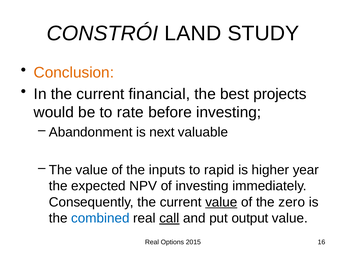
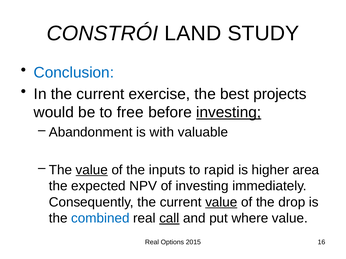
Conclusion colour: orange -> blue (74, 73)
financial: financial -> exercise (159, 94)
rate: rate -> free (130, 113)
investing underline: none -> present (229, 113)
next: next -> with (162, 132)
value underline: none -> present (92, 170)
year: year -> area (306, 170)
zero: zero -> drop (292, 202)
output: output -> where (250, 219)
